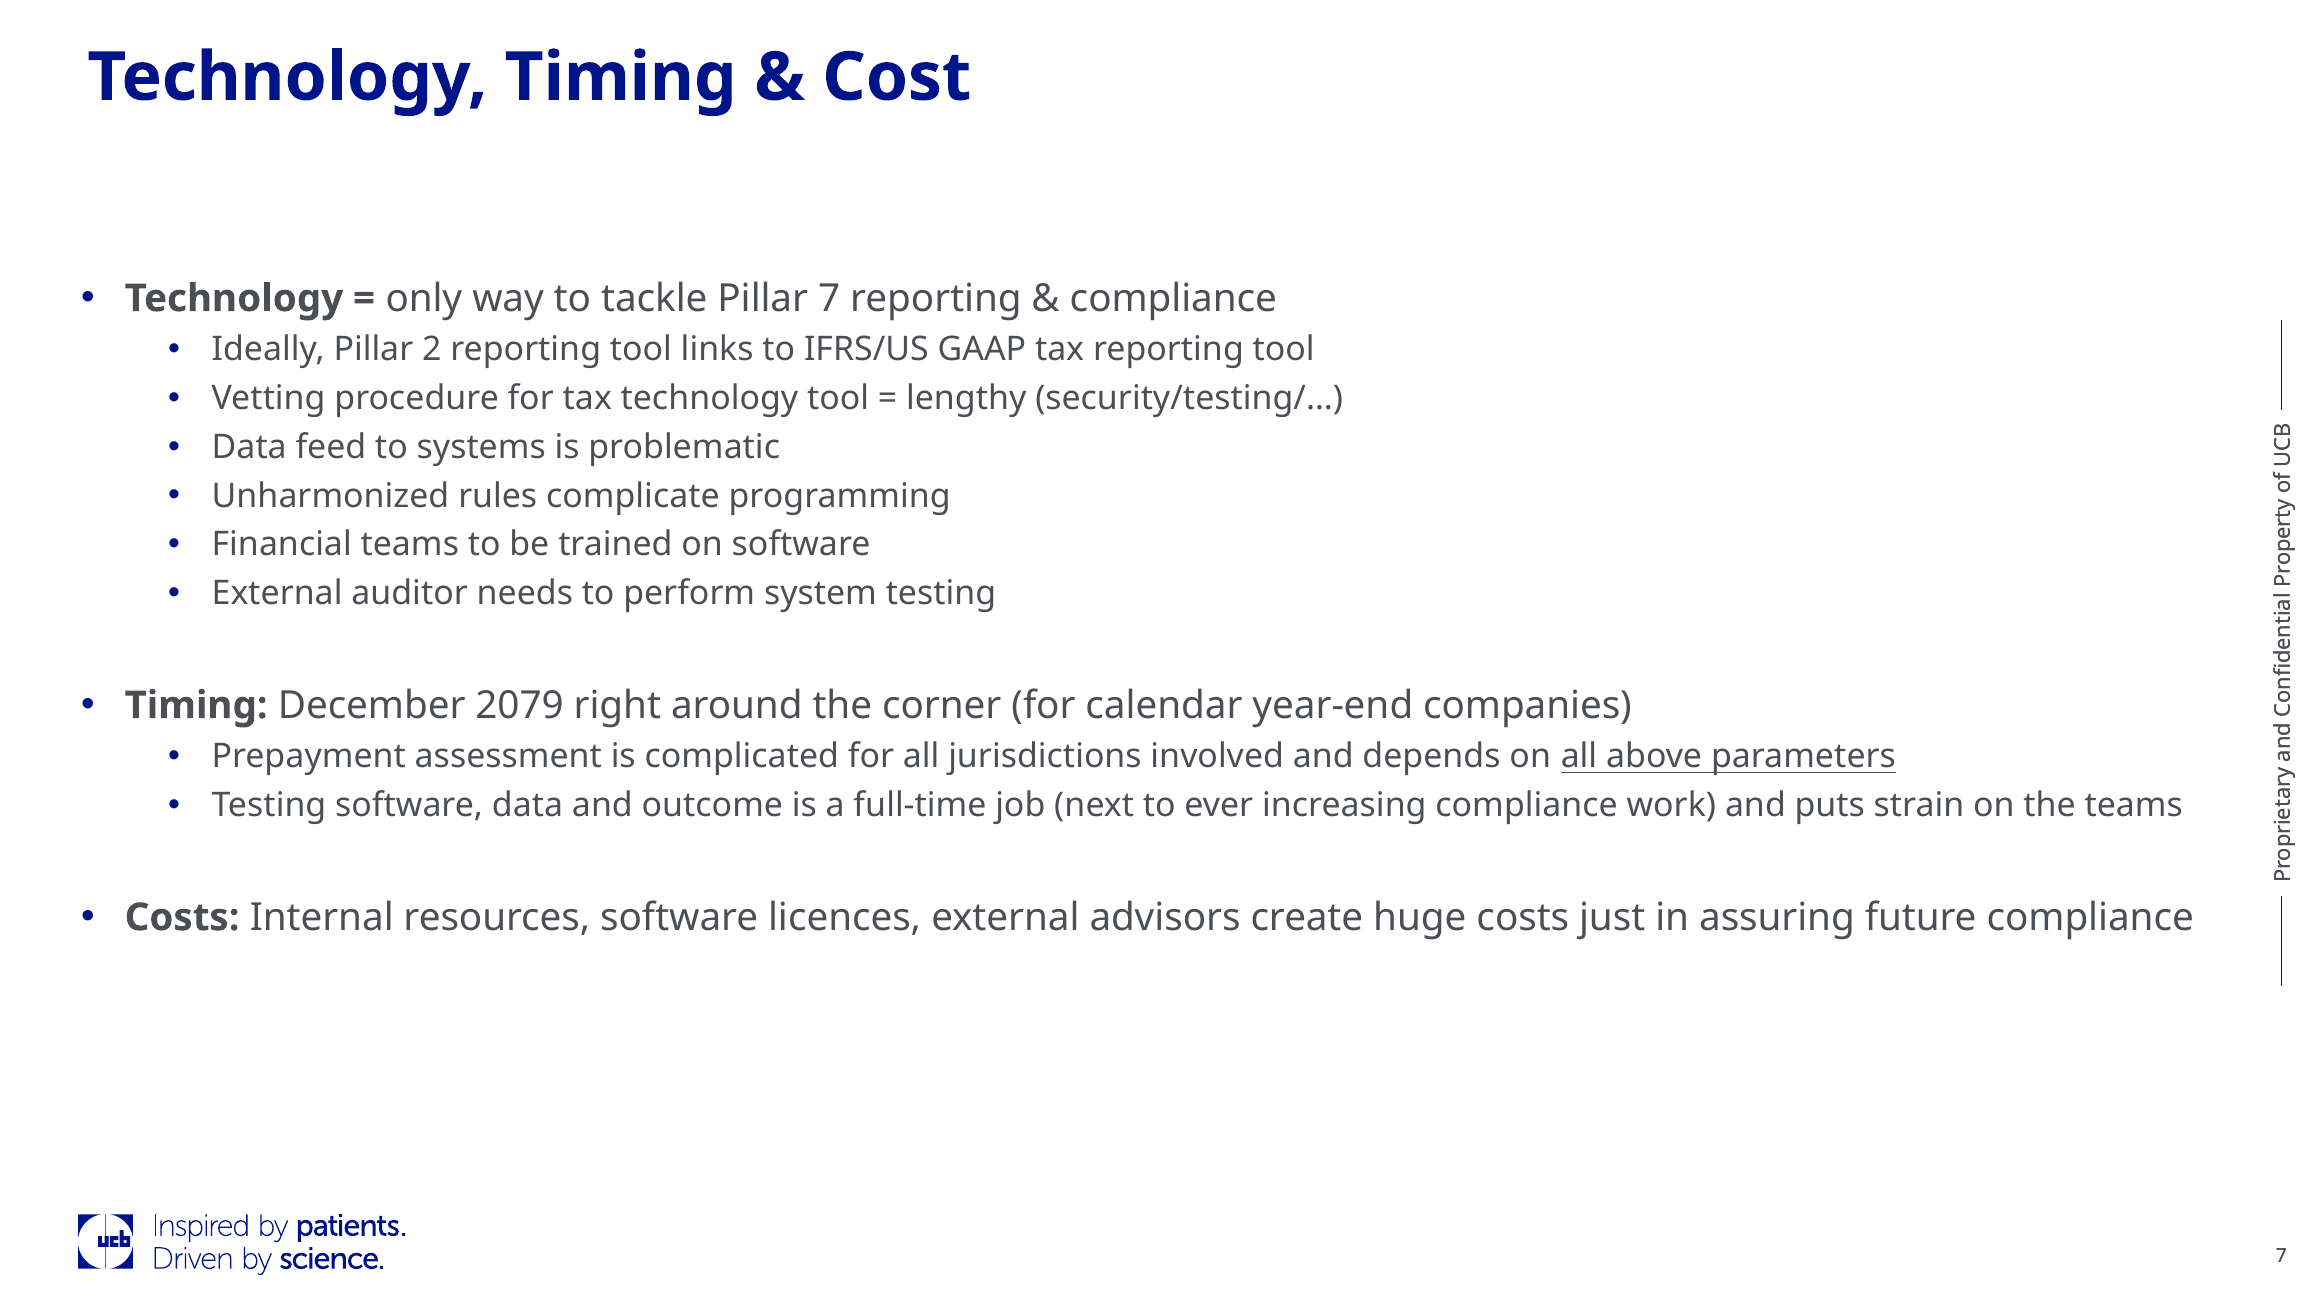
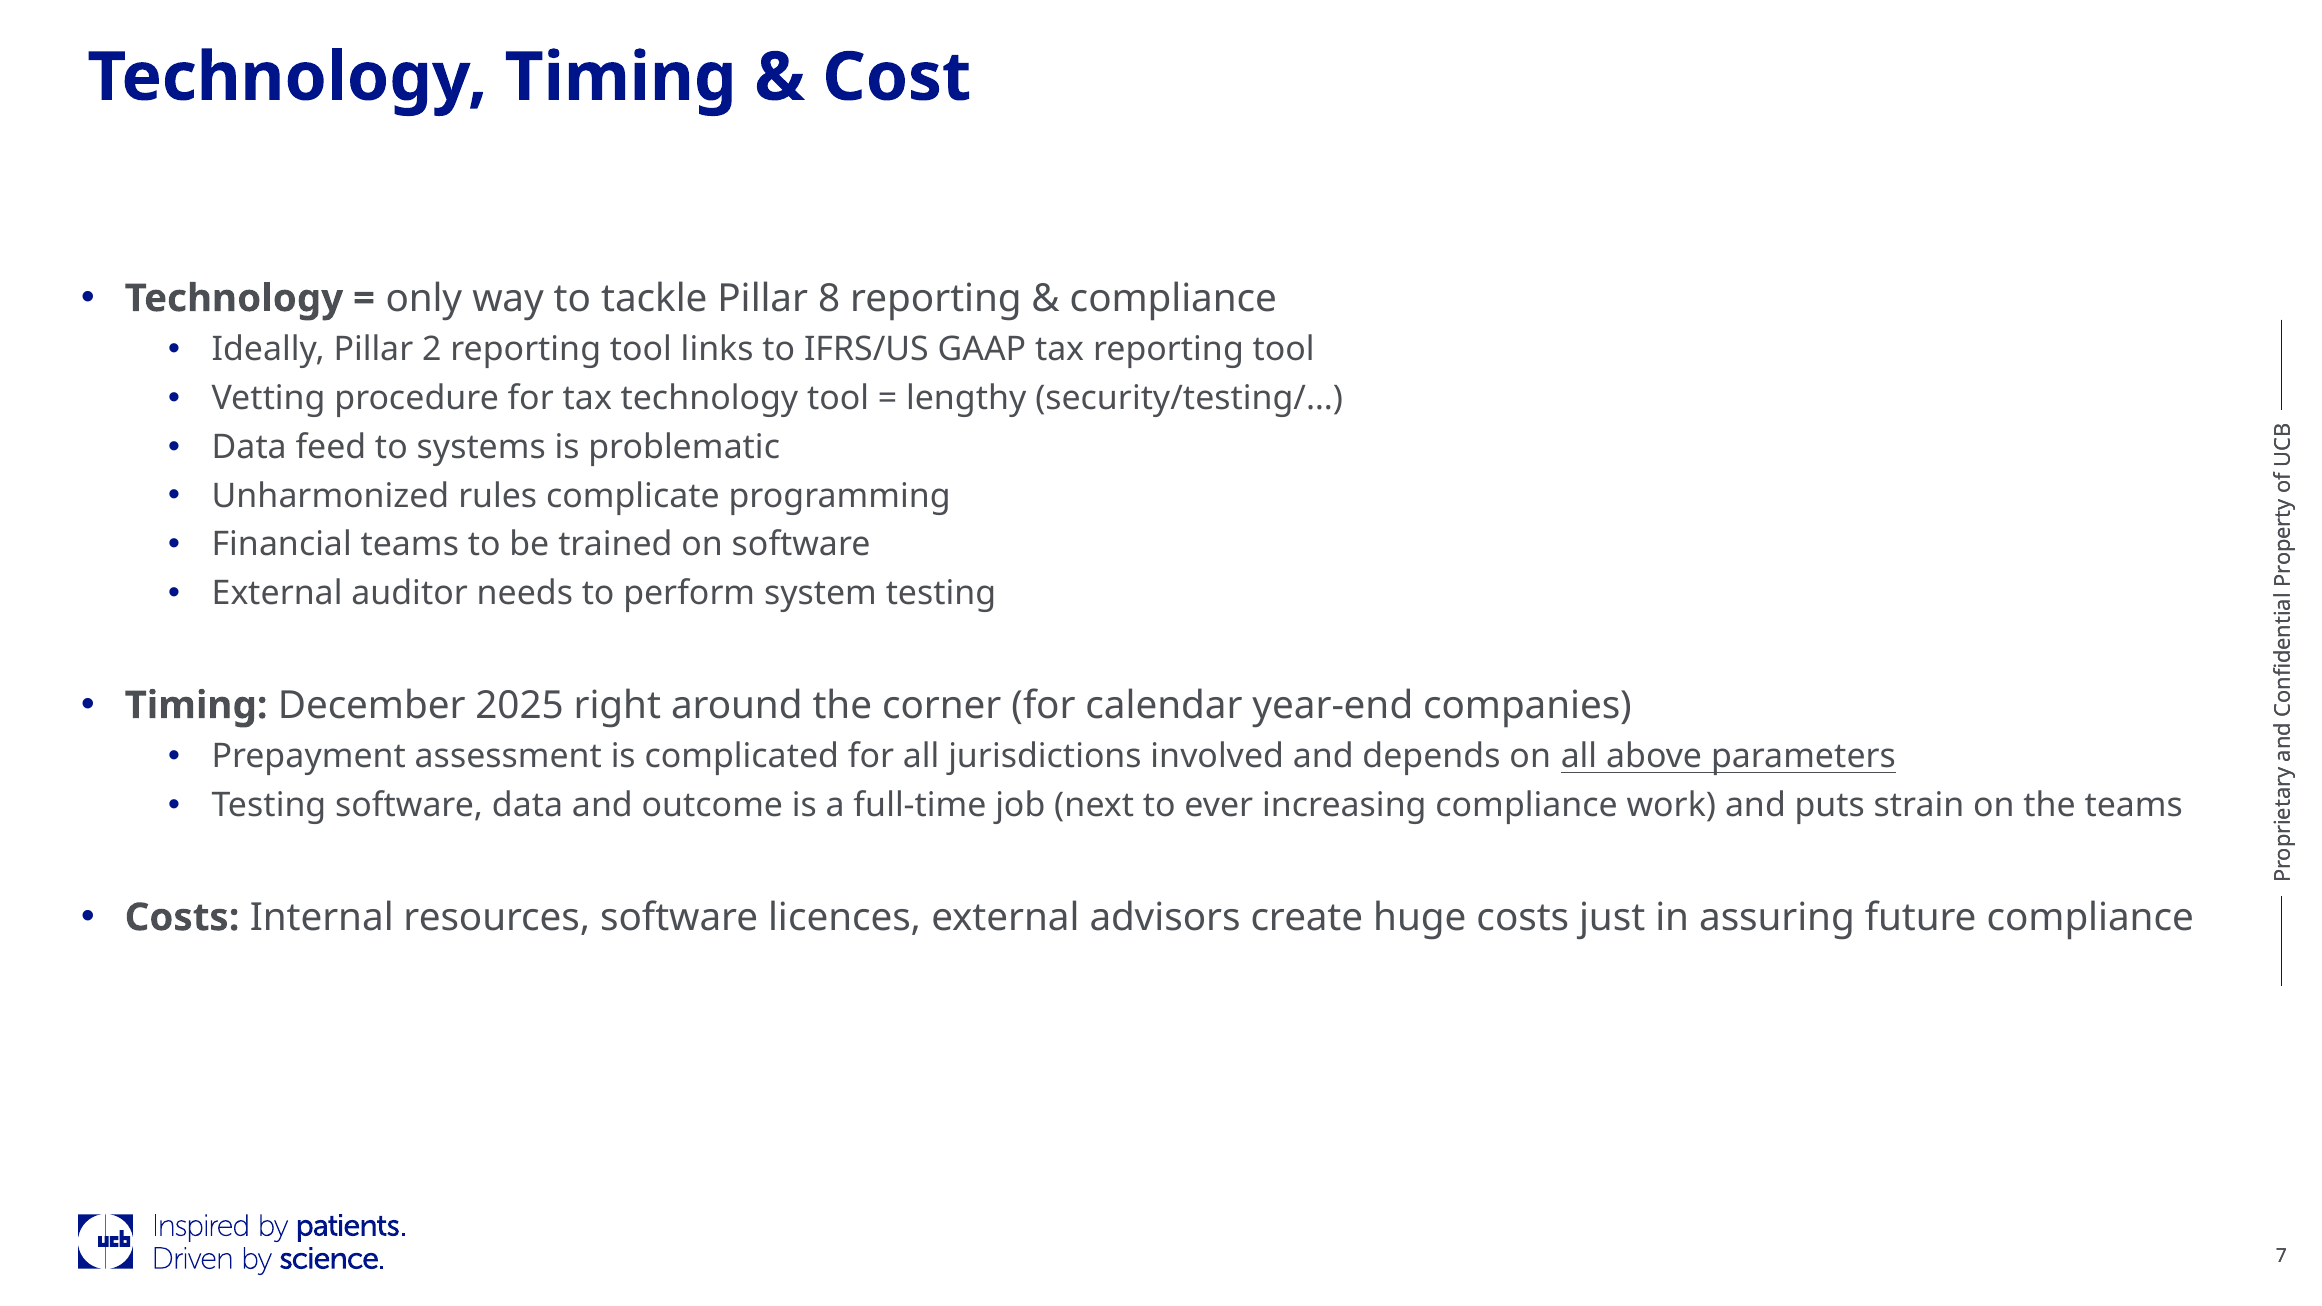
Pillar 7: 7 -> 8 (829, 298)
2079: 2079 -> 2025 (520, 705)
